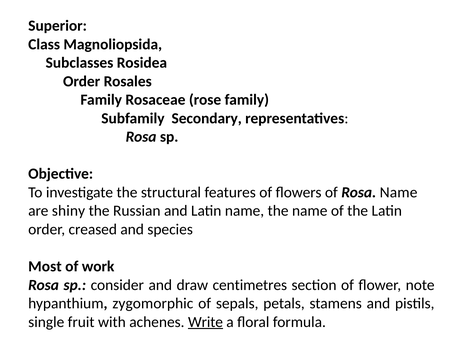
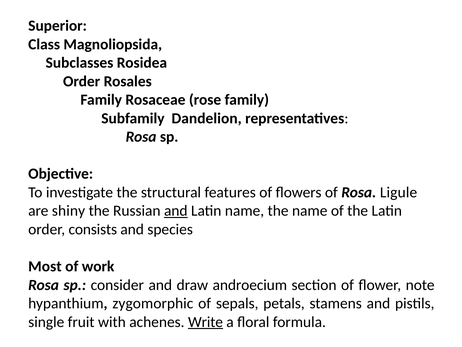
Secondary: Secondary -> Dandelion (207, 118)
Rosa Name: Name -> Ligule (399, 192)
and underline: none -> present (176, 211)
creased: creased -> consists (93, 229)
centimetres: centimetres -> androecium (250, 285)
